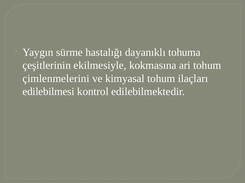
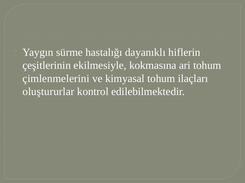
tohuma: tohuma -> hiflerin (184, 53)
edilebilmesi: edilebilmesi -> oluştururlar (48, 92)
